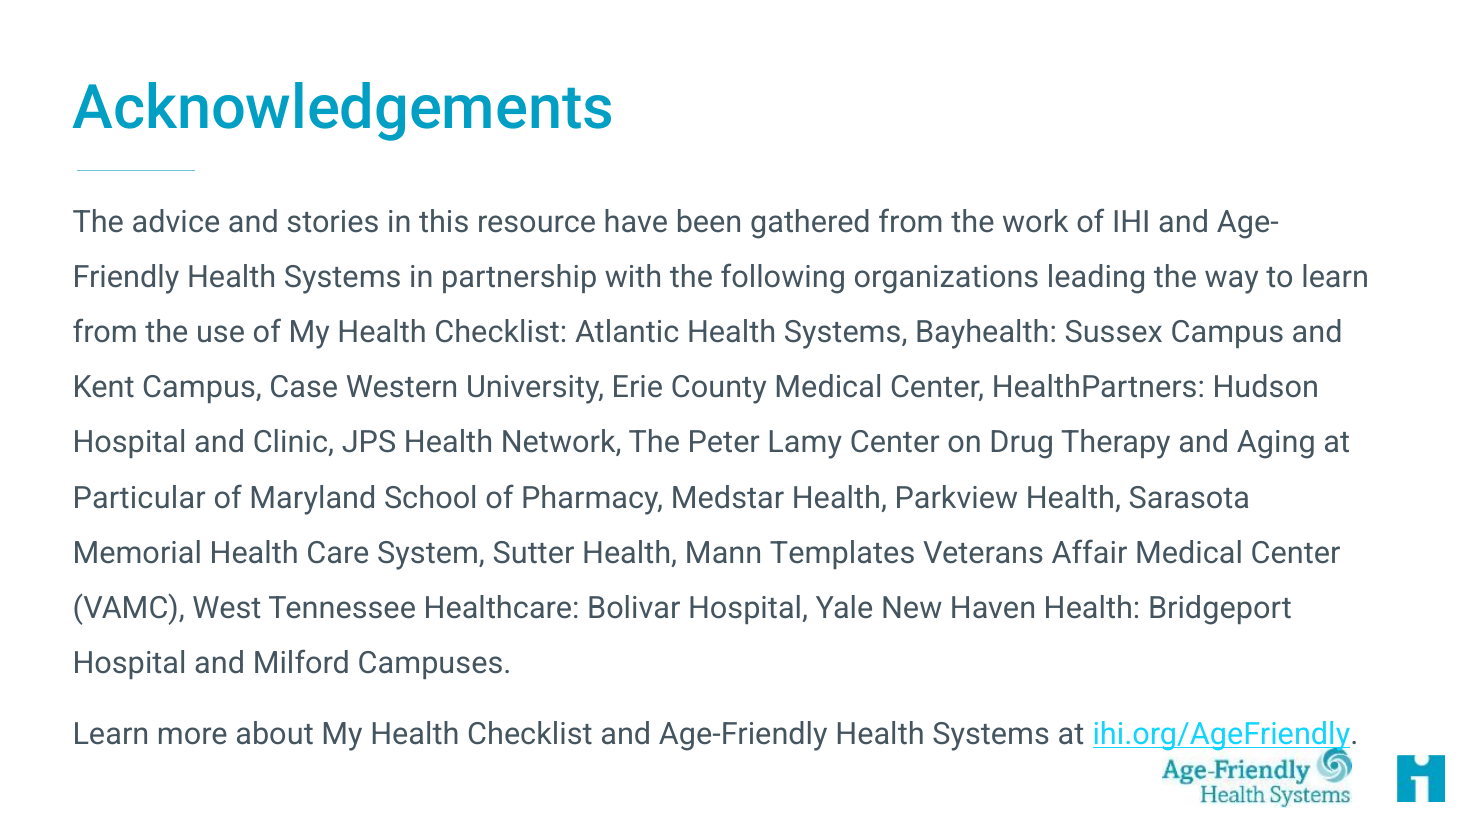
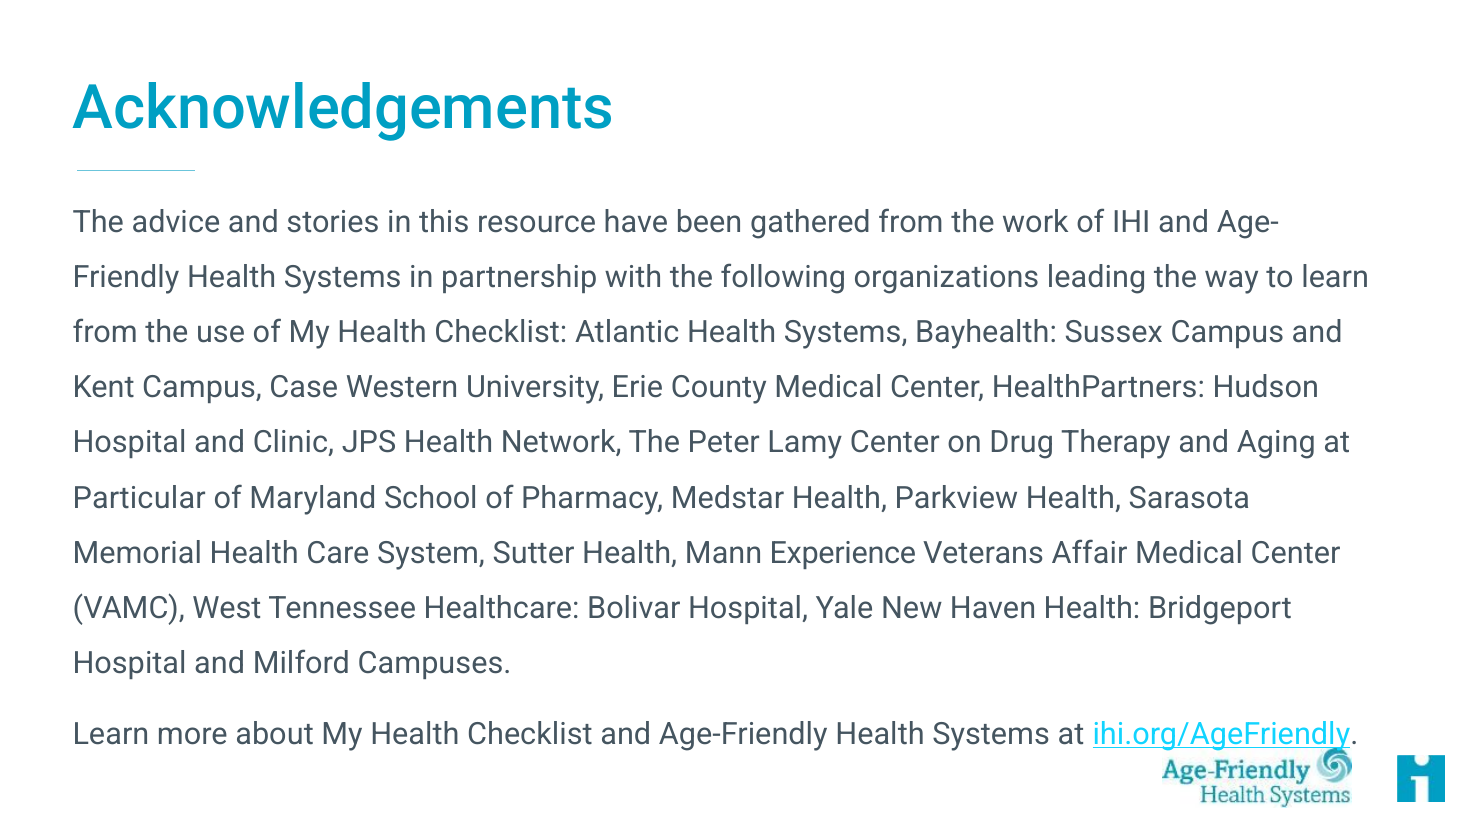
Templates: Templates -> Experience (843, 553)
